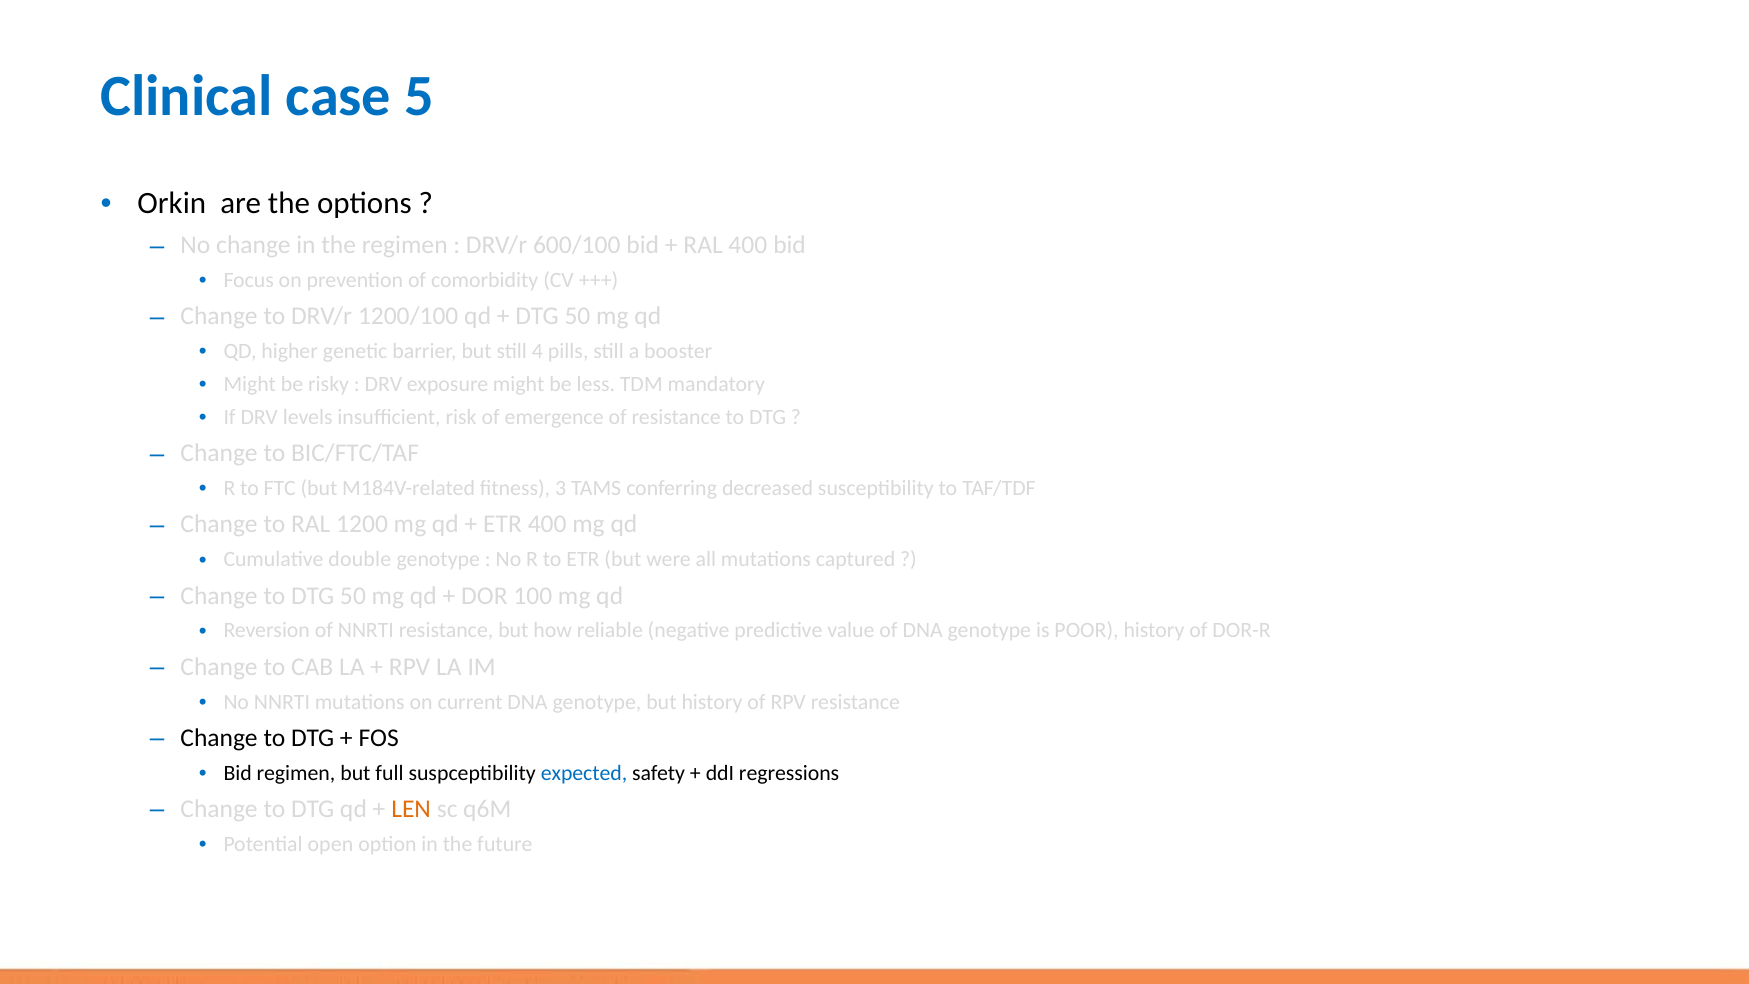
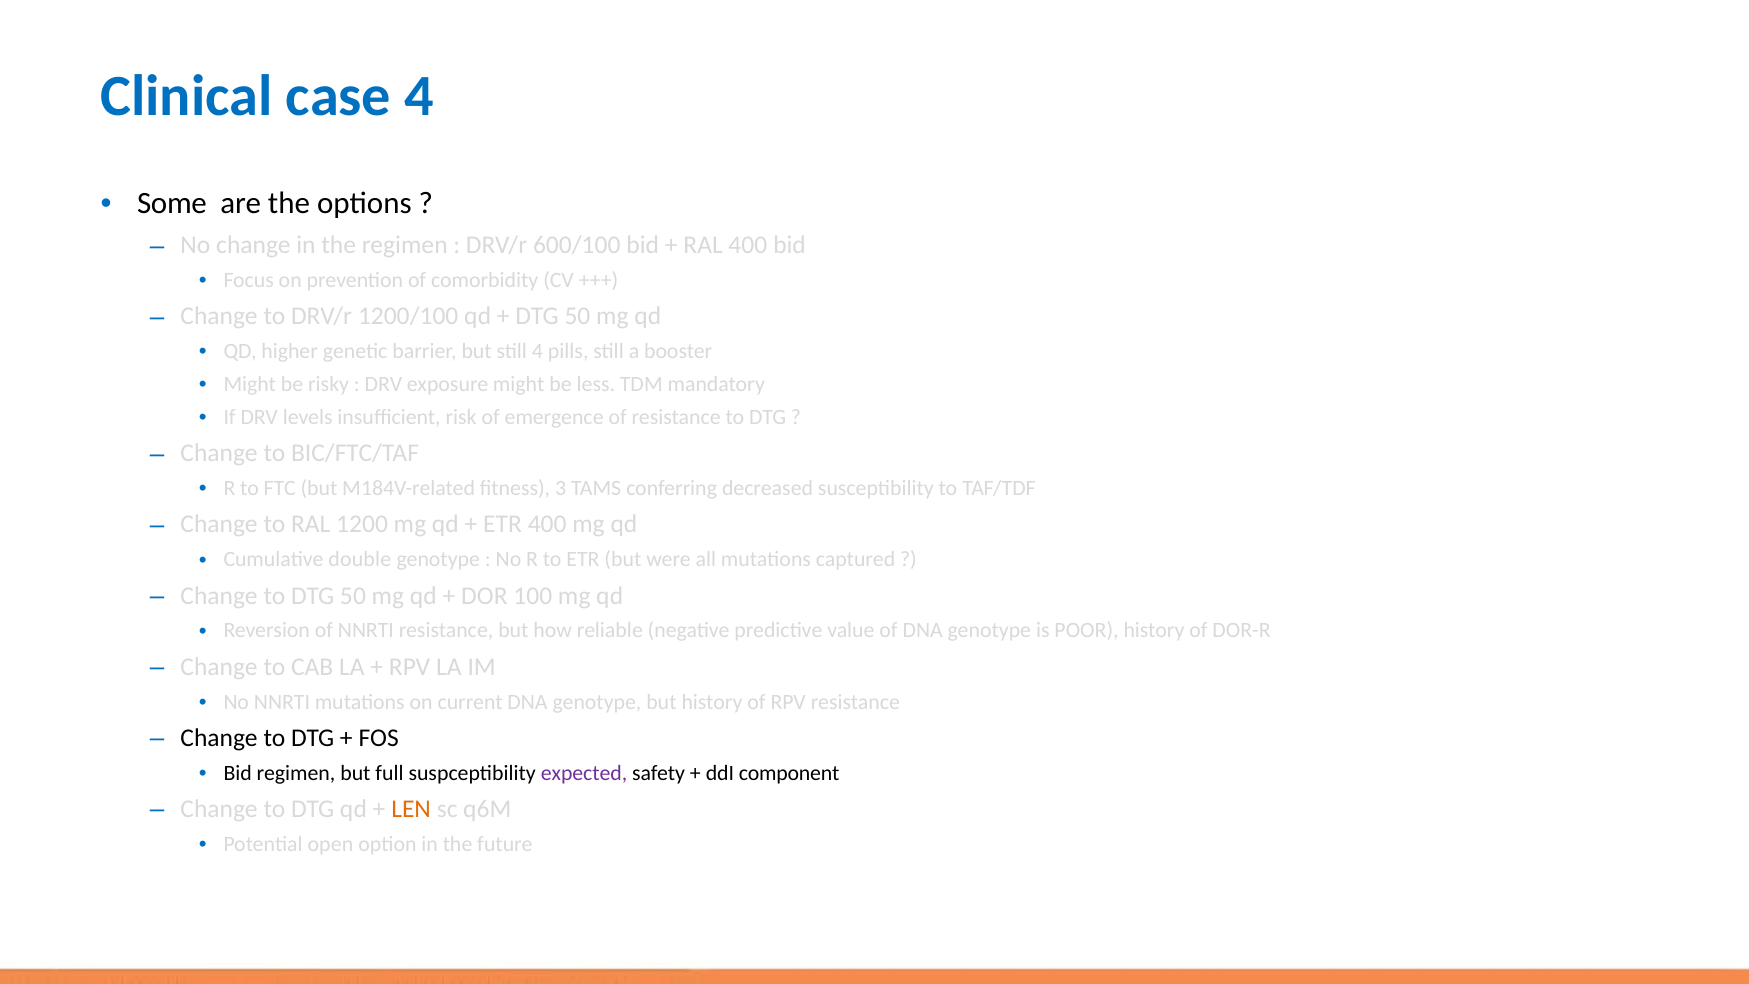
case 5: 5 -> 4 (419, 96)
Orkin: Orkin -> Some (172, 204)
expected colour: blue -> purple (584, 773)
regressions: regressions -> component (789, 773)
